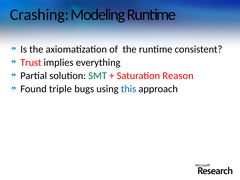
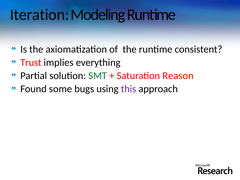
Crashing: Crashing -> Iteration (40, 15)
triple: triple -> some (60, 89)
this colour: blue -> purple (129, 89)
